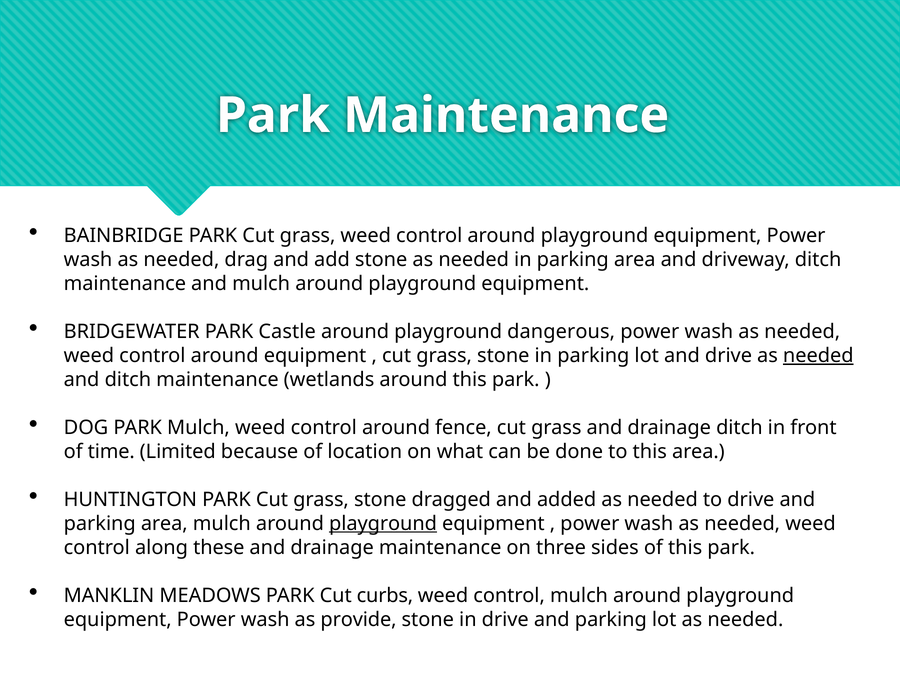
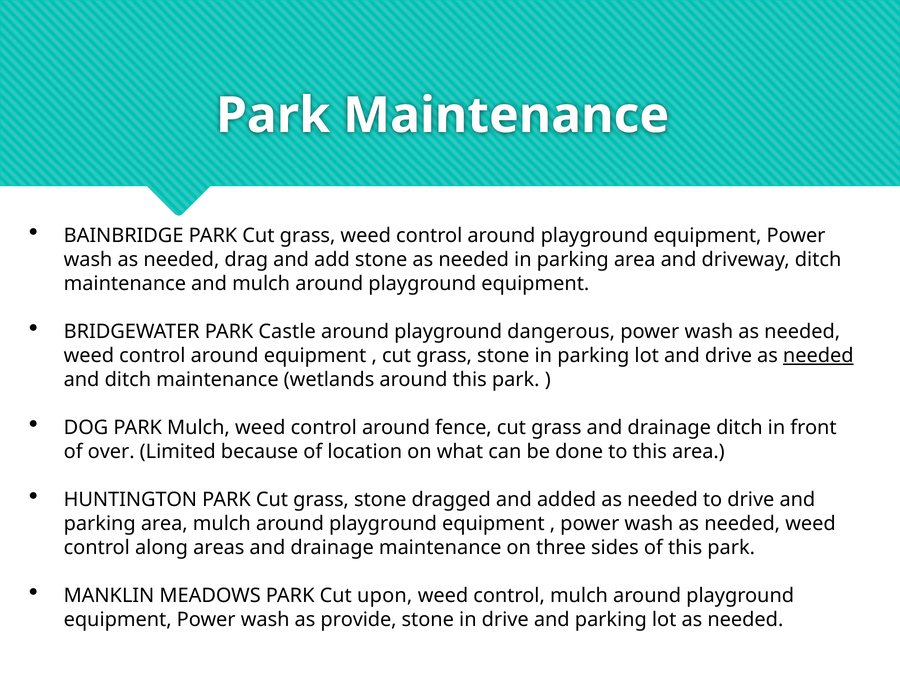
time: time -> over (111, 452)
playground underline: present -> none (383, 523)
these: these -> areas (219, 547)
curbs: curbs -> upon (385, 595)
